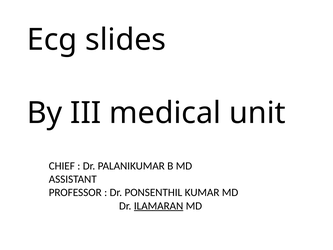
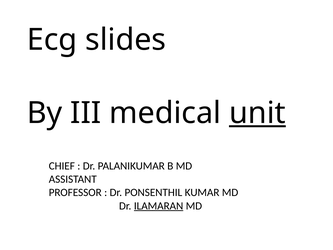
unit underline: none -> present (257, 113)
